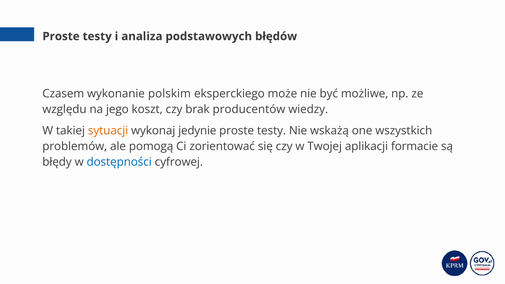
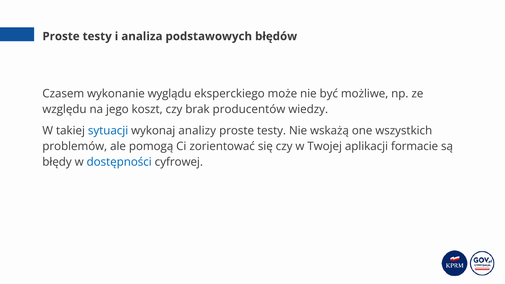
polskim: polskim -> wyglądu (170, 94)
sytuacji colour: orange -> blue (108, 131)
jedynie: jedynie -> analizy (197, 131)
